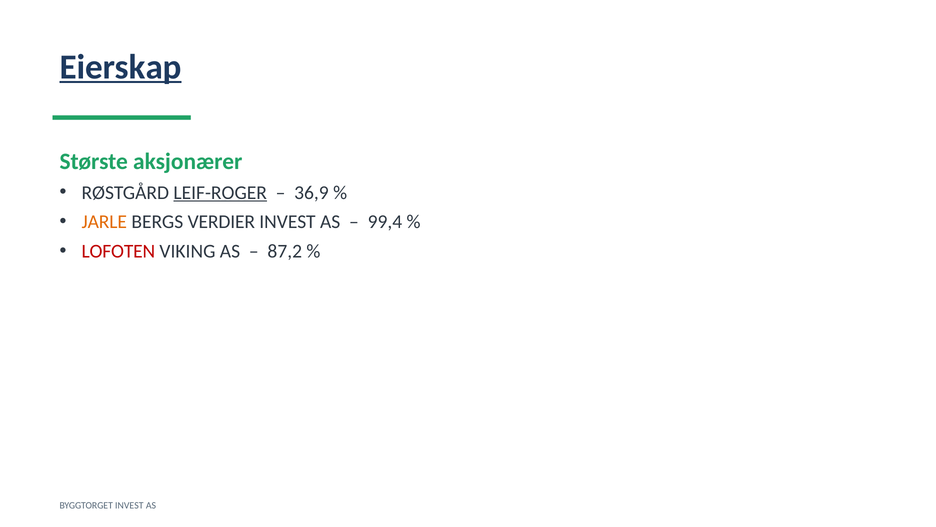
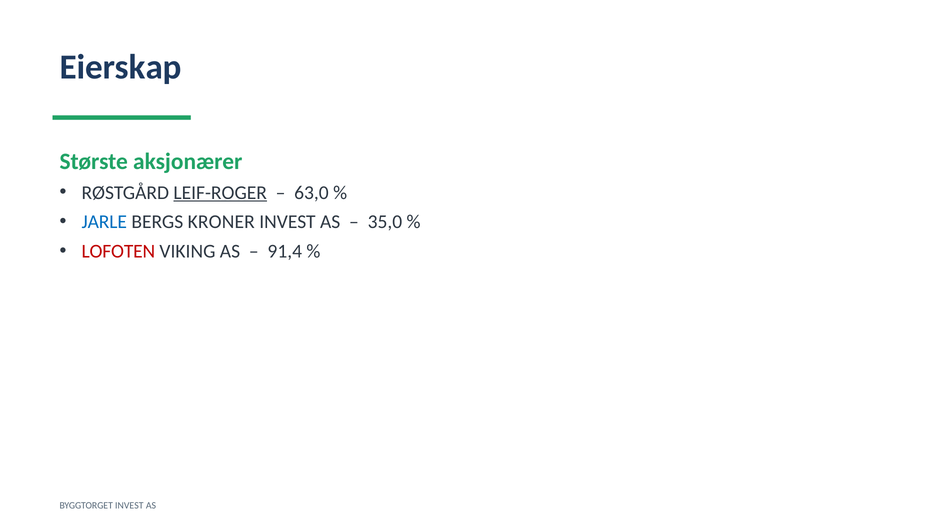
Eierskap underline: present -> none (121, 67)
36,9: 36,9 -> 63,0 (311, 192)
JARLE colour: orange -> blue (104, 222)
VERDIER: VERDIER -> KRONER (221, 222)
99,4: 99,4 -> 35,0 (385, 222)
87,2: 87,2 -> 91,4 (285, 251)
